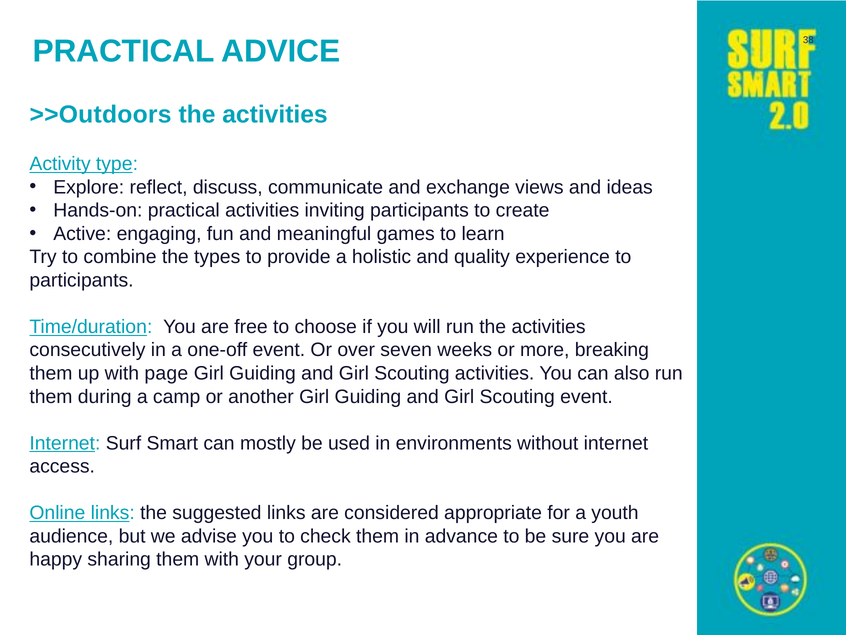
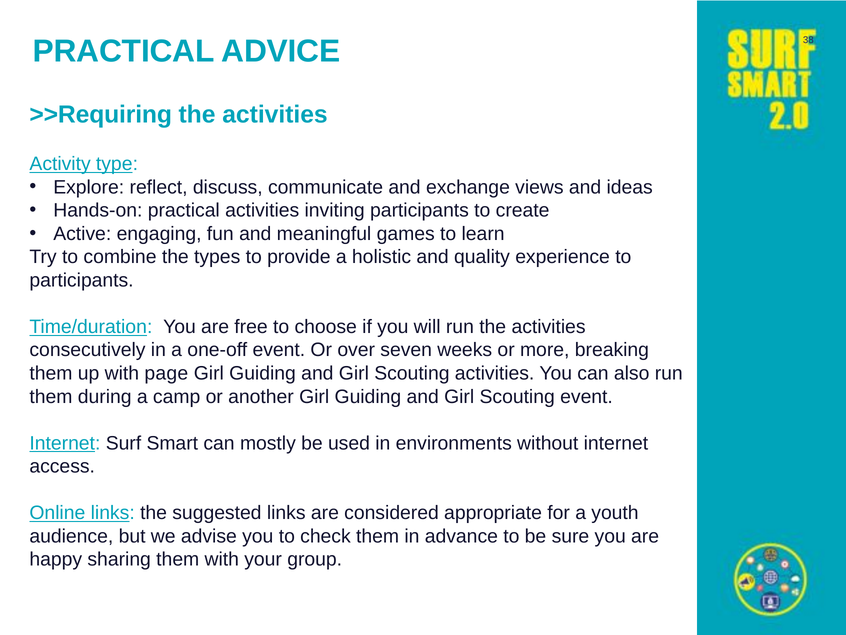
>>Outdoors: >>Outdoors -> >>Requiring (101, 114)
